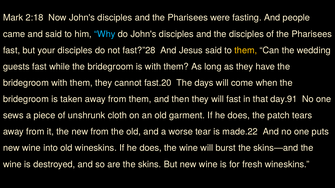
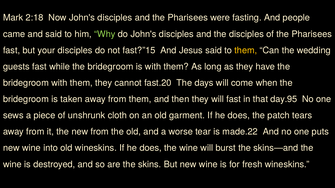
Why colour: light blue -> light green (105, 34)
fast?”28: fast?”28 -> fast?”15 (139, 50)
day.91: day.91 -> day.95 (284, 99)
